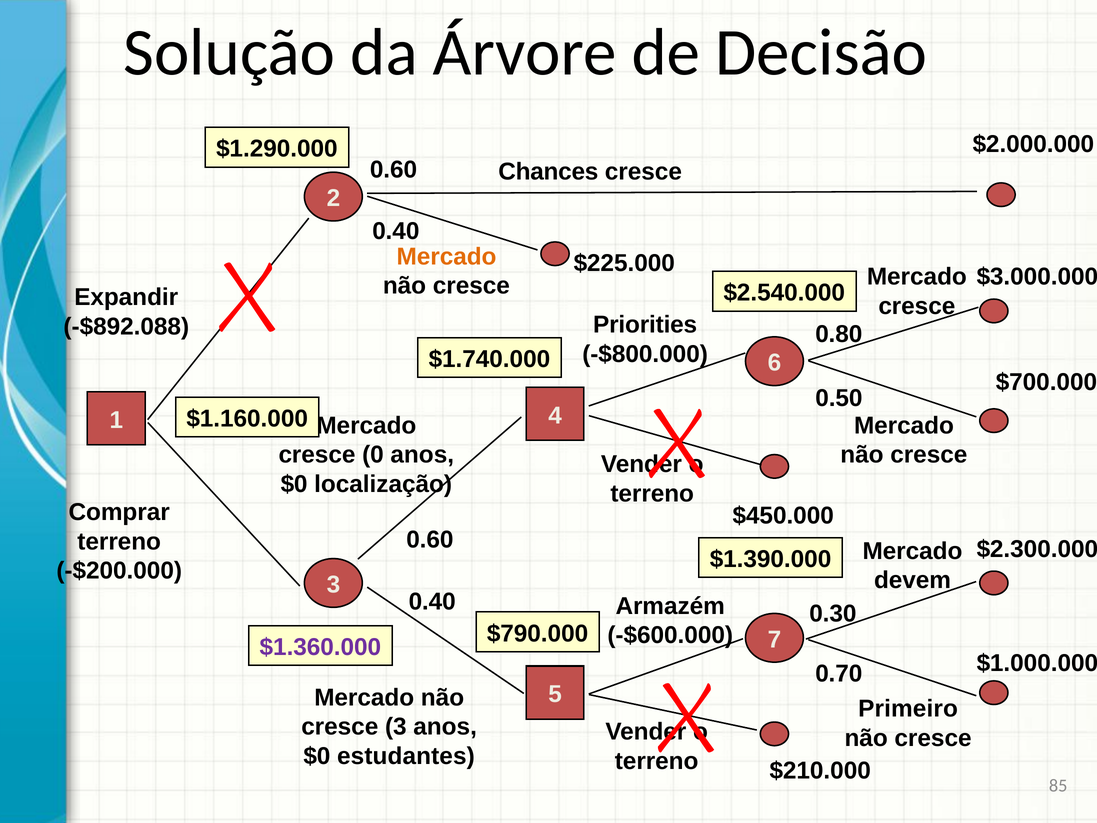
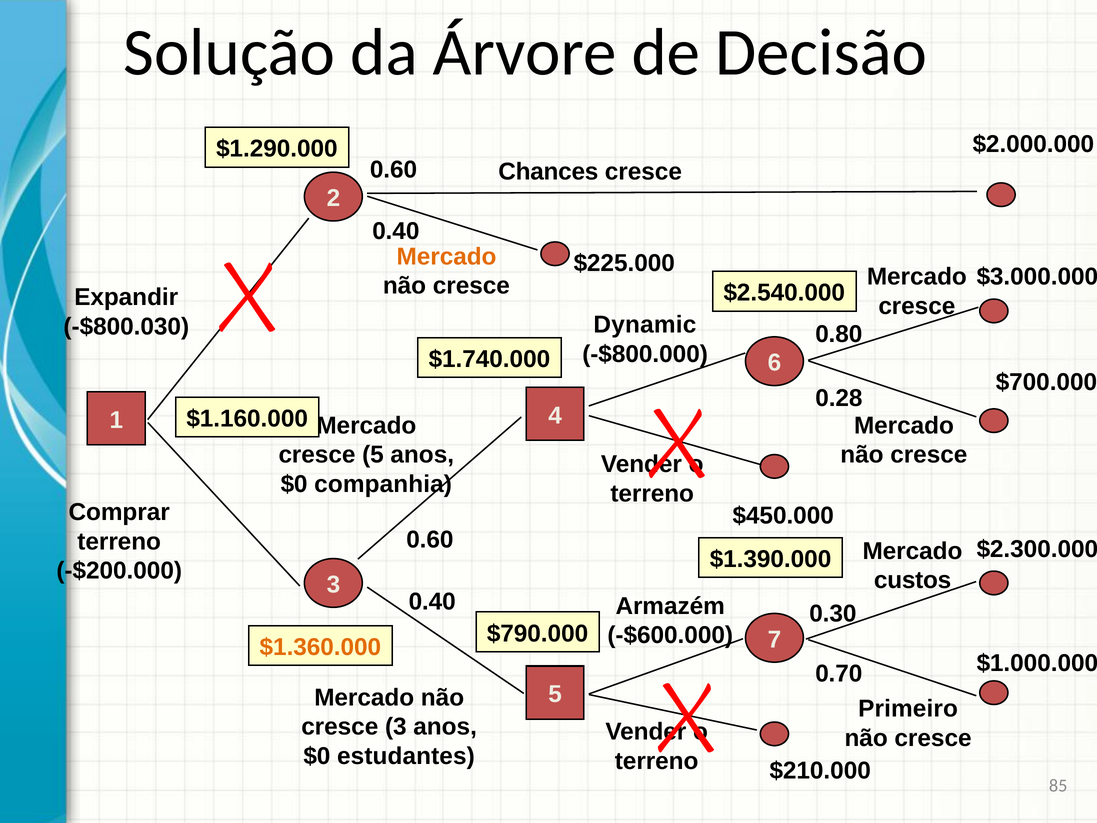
Priorities: Priorities -> Dynamic (645, 325)
-$892.088: -$892.088 -> -$800.030 (126, 327)
0.50: 0.50 -> 0.28 (839, 398)
cresce 0: 0 -> 5 (373, 455)
localização: localização -> companhia (383, 484)
devem: devem -> custos (913, 580)
$1.360.000 colour: purple -> orange (320, 647)
